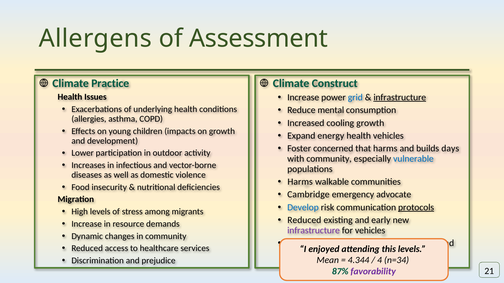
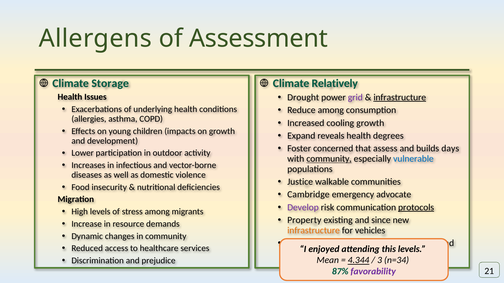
Practice: Practice -> Storage (110, 84)
Construct: Construct -> Relatively (335, 84)
Increase: Increase -> Drought (303, 97)
grid colour: blue -> purple (355, 97)
Reduce mental: mental -> among (331, 110)
energy: energy -> reveals (331, 136)
health vehicles: vehicles -> degrees (388, 136)
that harms: harms -> assess (385, 149)
community underline: none -> present (329, 159)
Harms: Harms -> Justice (300, 182)
Develop colour: blue -> purple (303, 208)
Reduced: Reduced -> Property (304, 221)
early: early -> since (381, 221)
infrastructure colour: purple -> orange (314, 231)
4.344 underline: none -> present (359, 261)
4: 4 -> 3 (380, 261)
